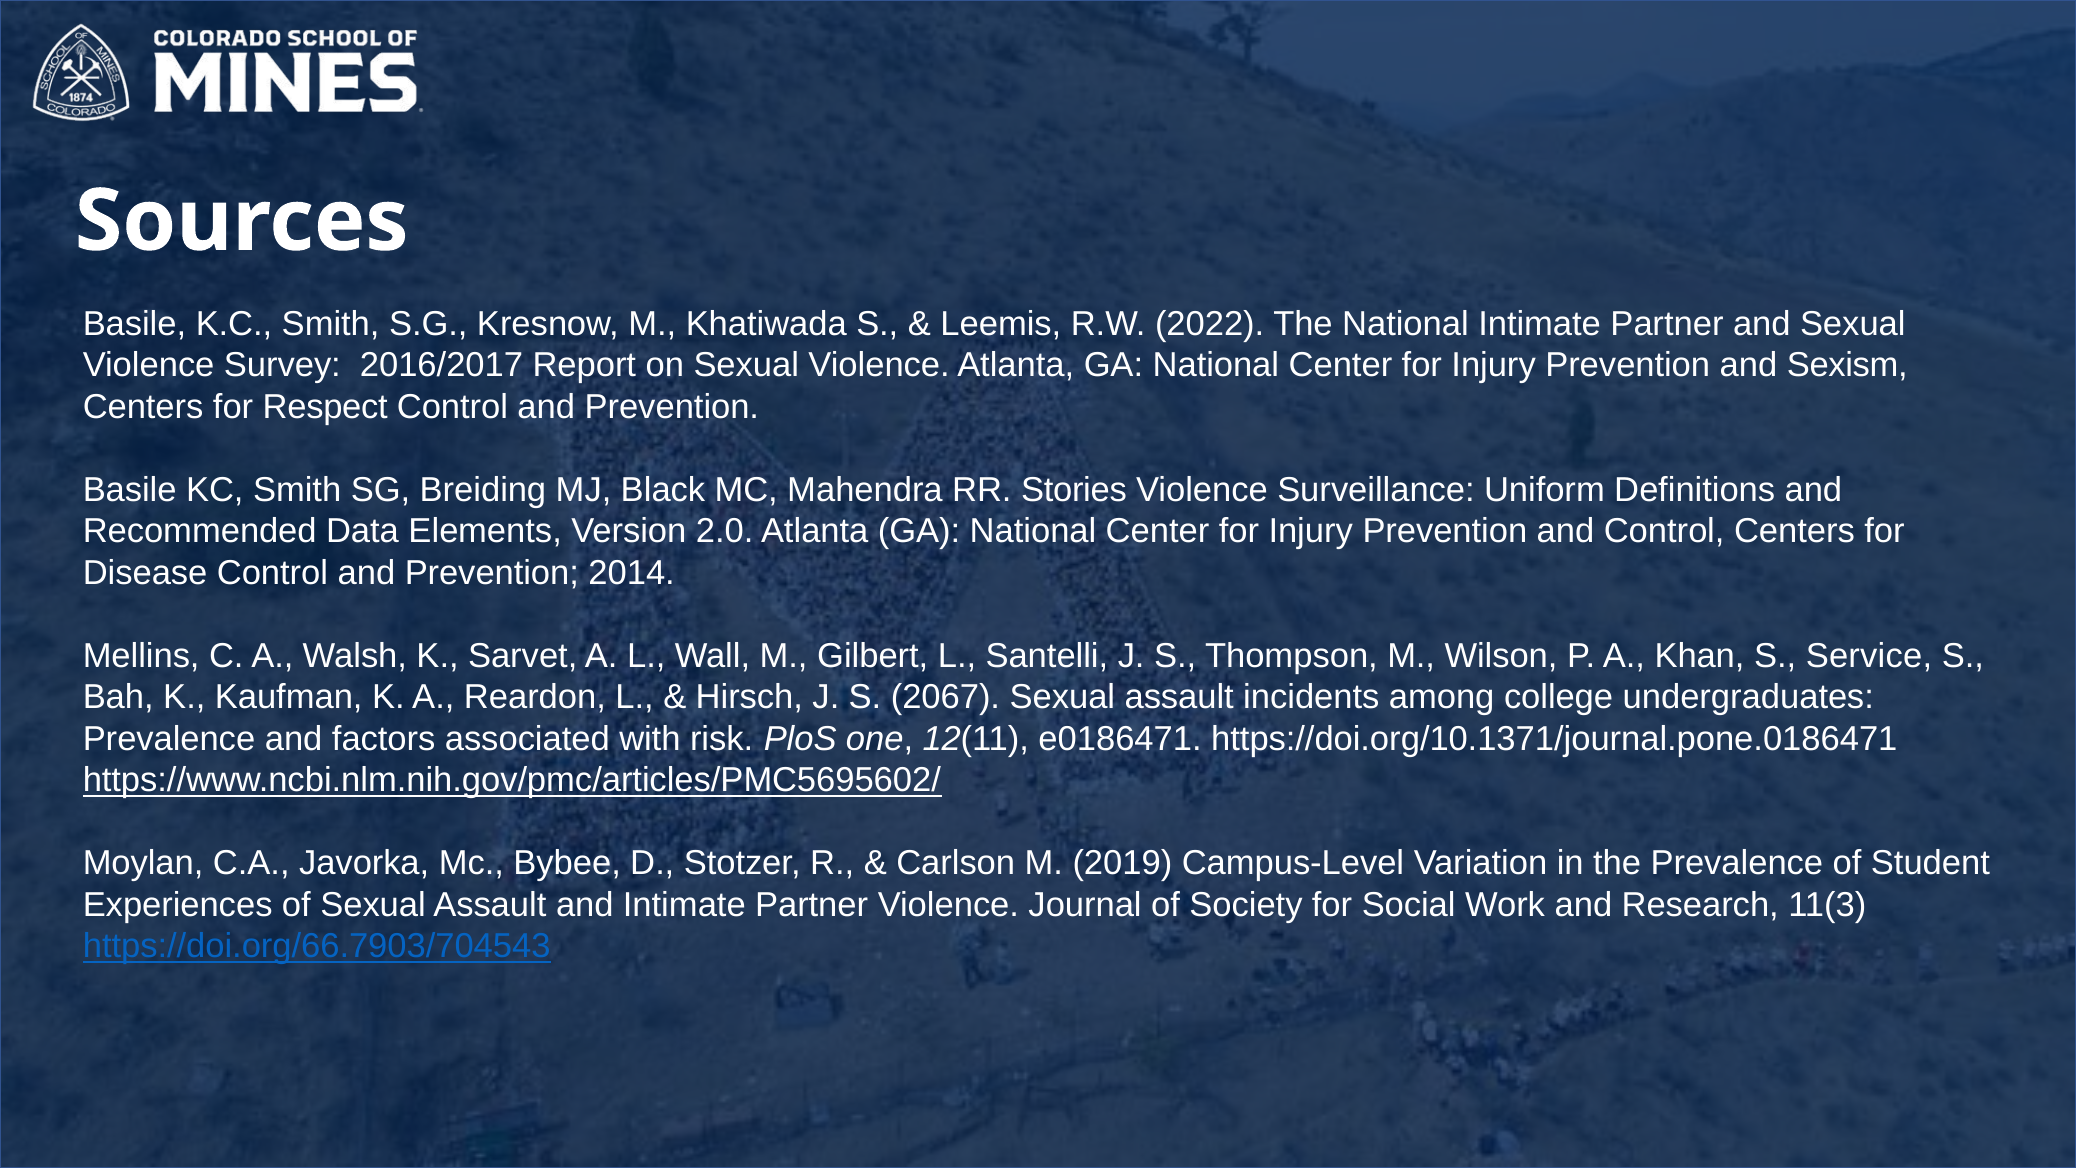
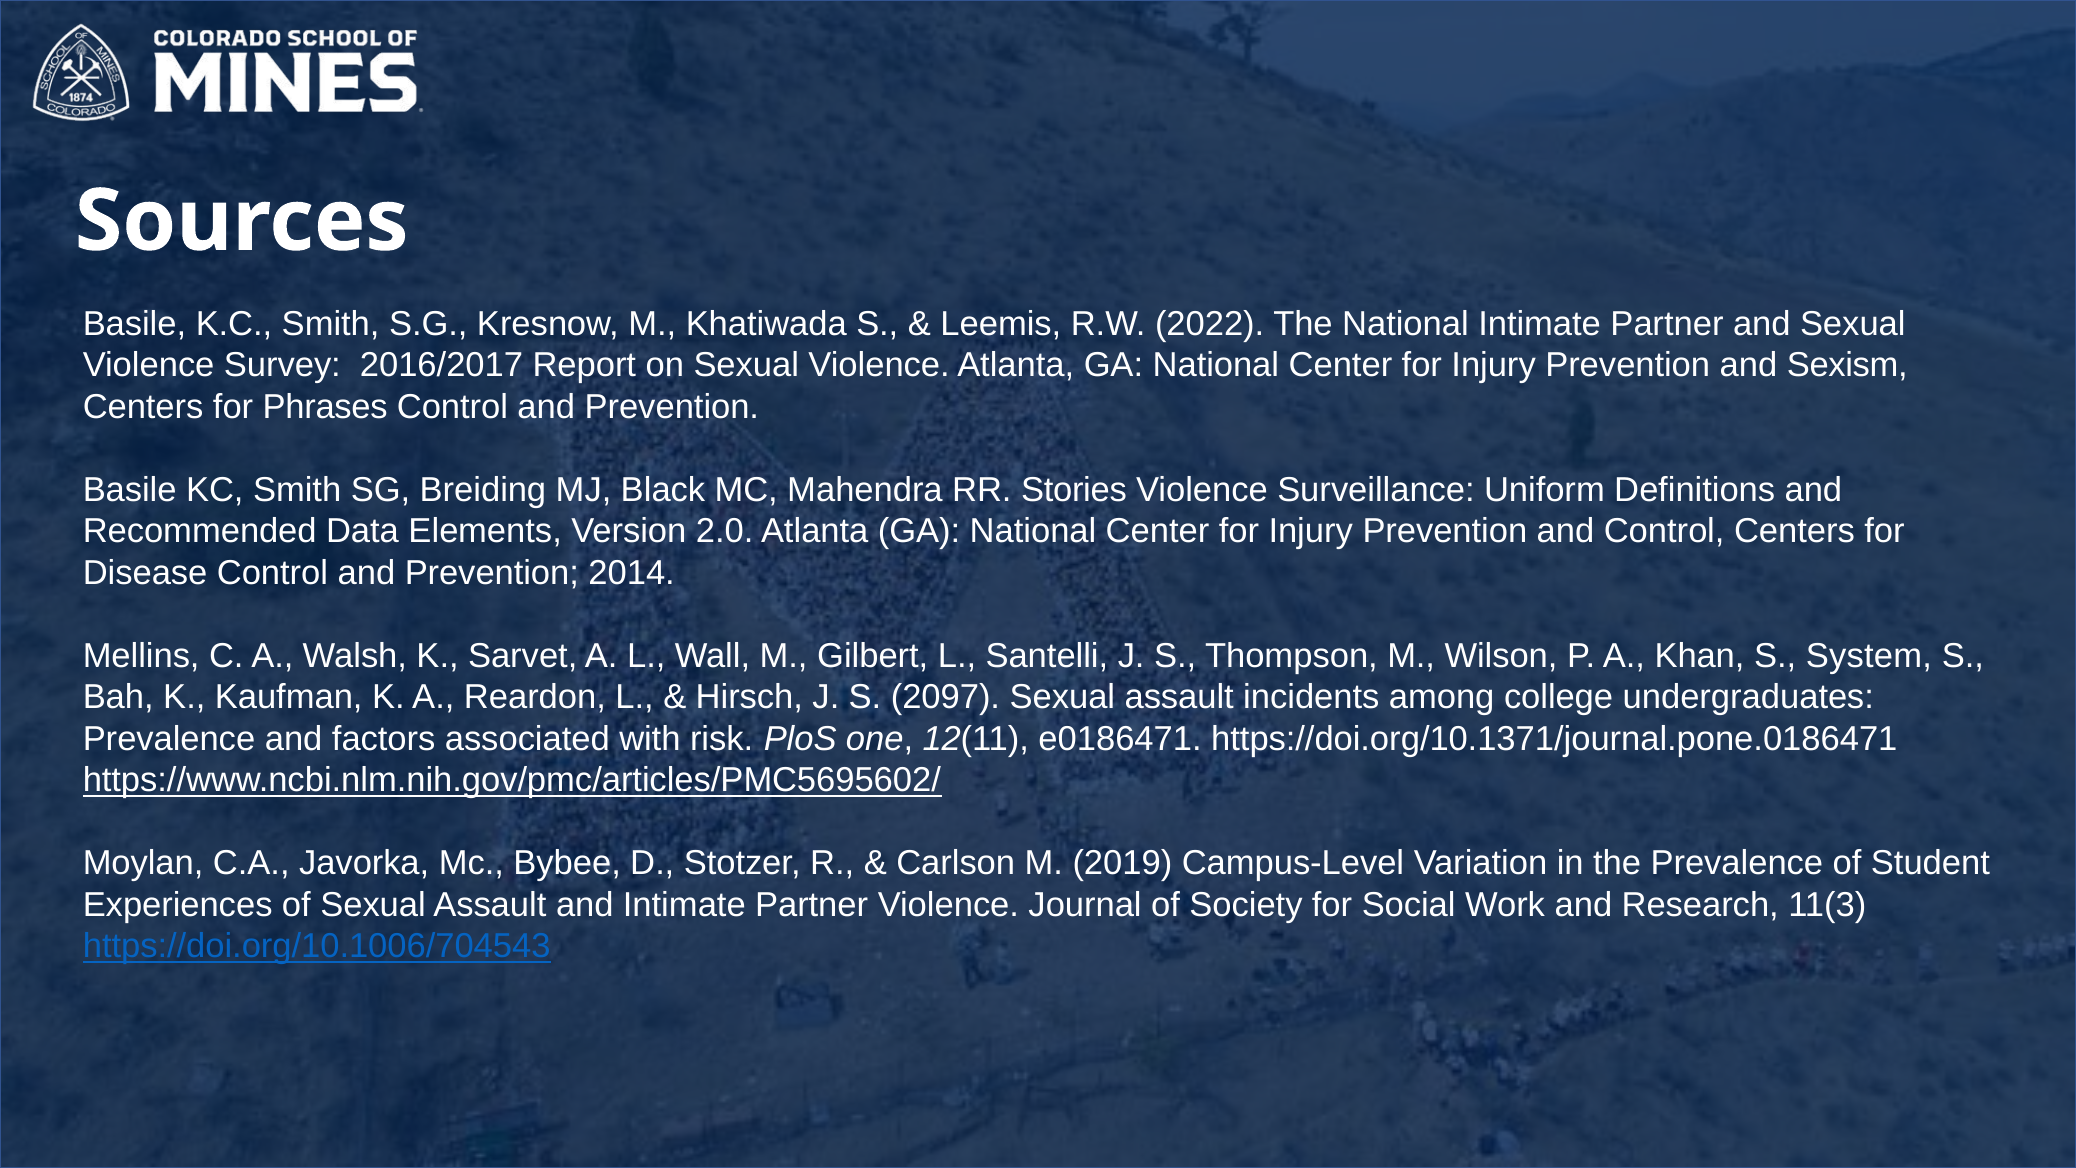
Respect: Respect -> Phrases (325, 407)
Service: Service -> System (1869, 656)
2067: 2067 -> 2097 (945, 697)
https://doi.org/66.7903/704543: https://doi.org/66.7903/704543 -> https://doi.org/10.1006/704543 (317, 946)
